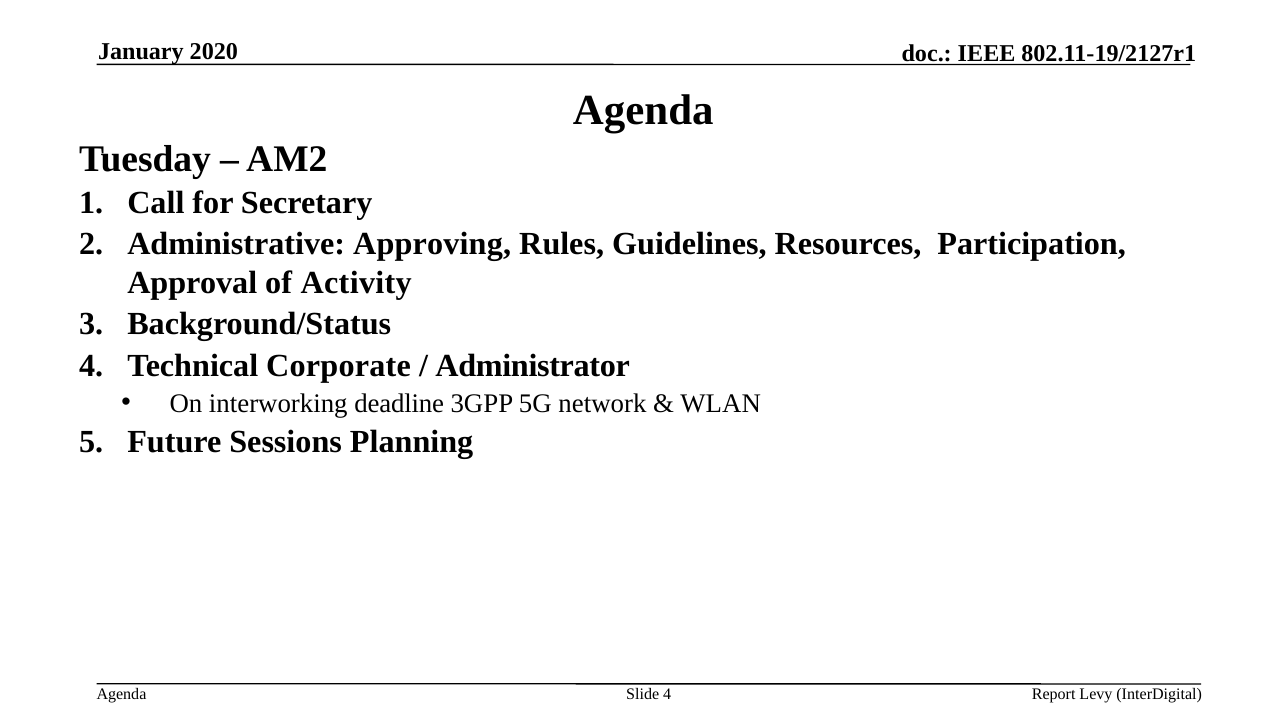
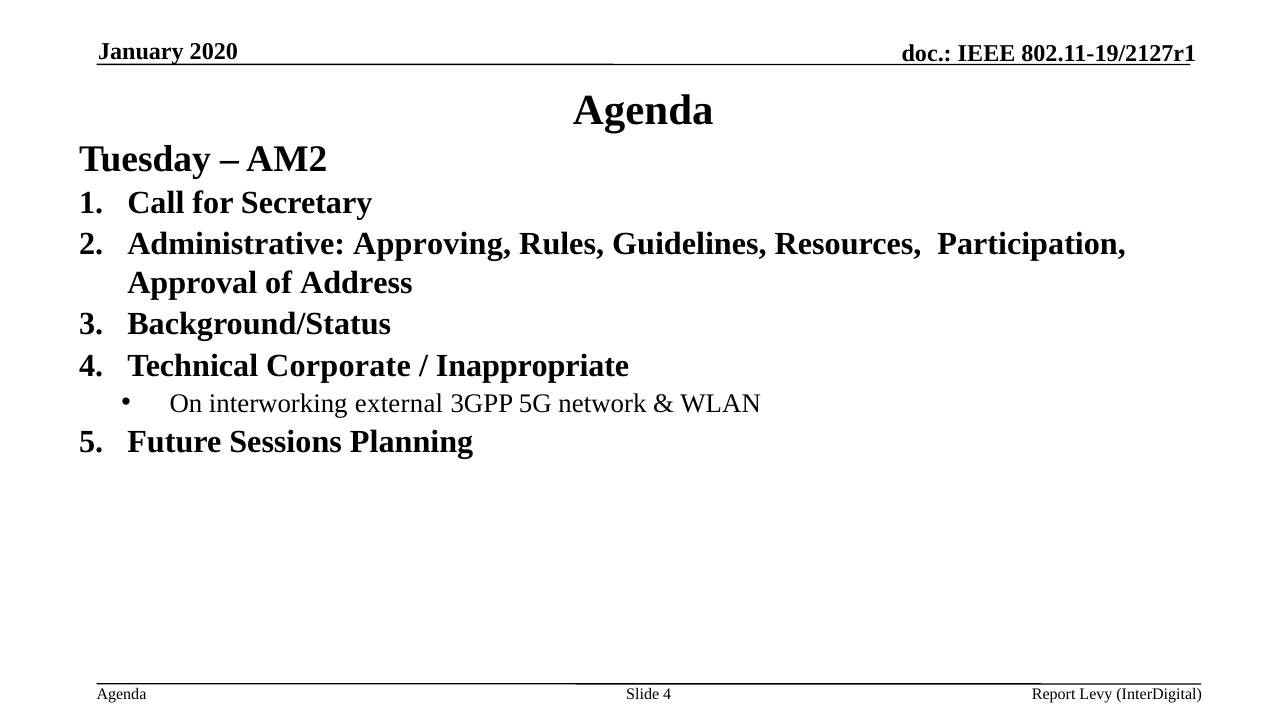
Activity: Activity -> Address (356, 283)
Administrator: Administrator -> Inappropriate (533, 365)
deadline: deadline -> external (399, 403)
